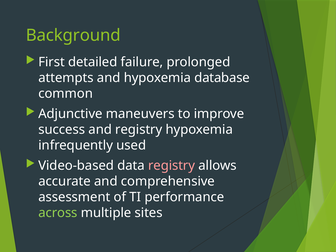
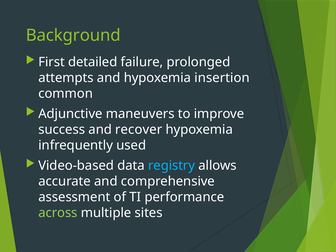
database: database -> insertion (222, 78)
and registry: registry -> recover (139, 130)
registry colour: pink -> light blue (172, 166)
